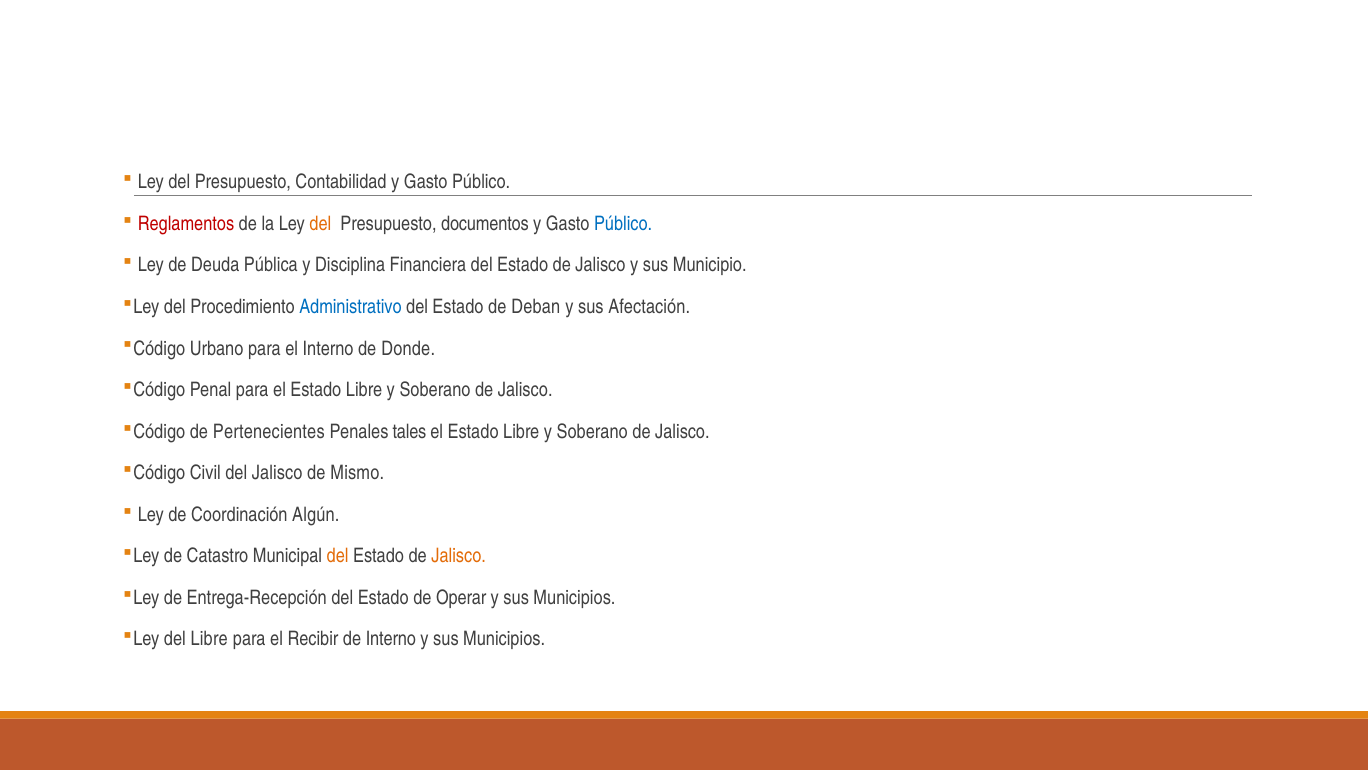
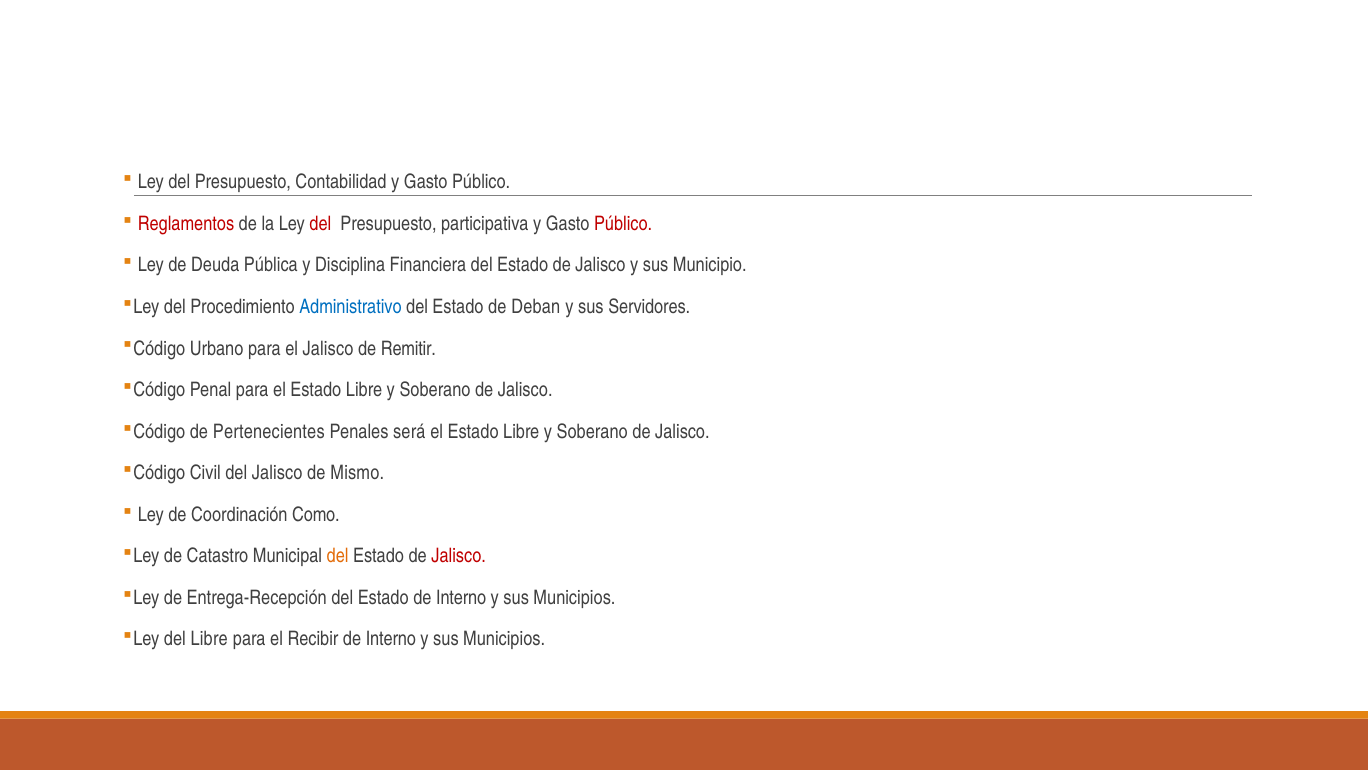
del colour: orange -> red (320, 224)
documentos: documentos -> participativa (485, 224)
Público colour: blue -> red (623, 224)
Afectación: Afectación -> Servidores (649, 307)
el Interno: Interno -> Jalisco (328, 348)
Donde: Donde -> Remitir (408, 348)
tales: tales -> será (409, 431)
Algún: Algún -> Como (316, 514)
Jalisco colour: orange -> red (459, 556)
Estado de Operar: Operar -> Interno (461, 597)
